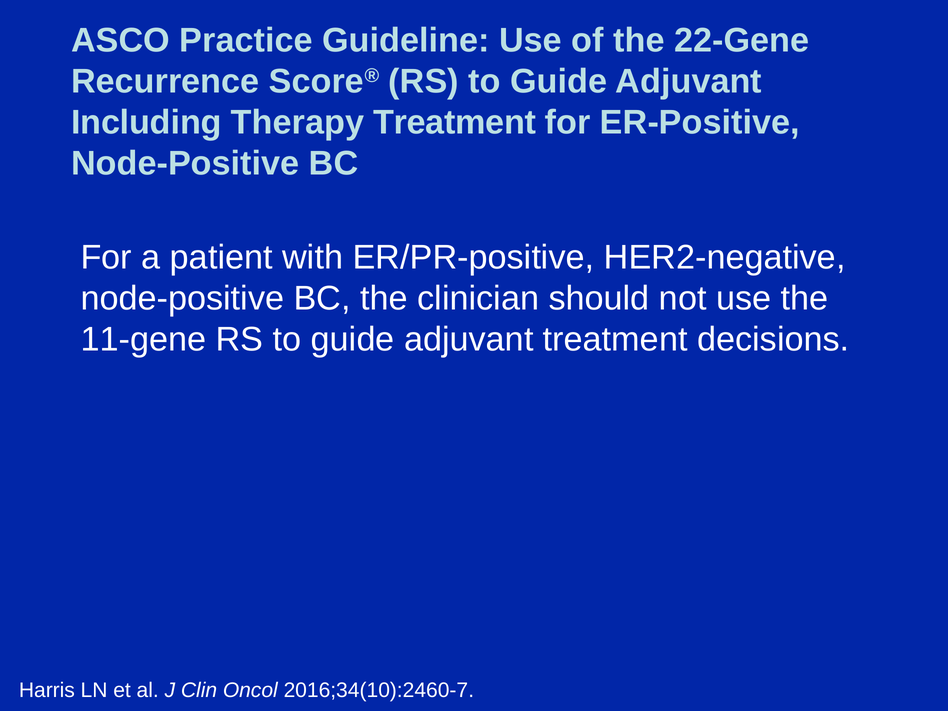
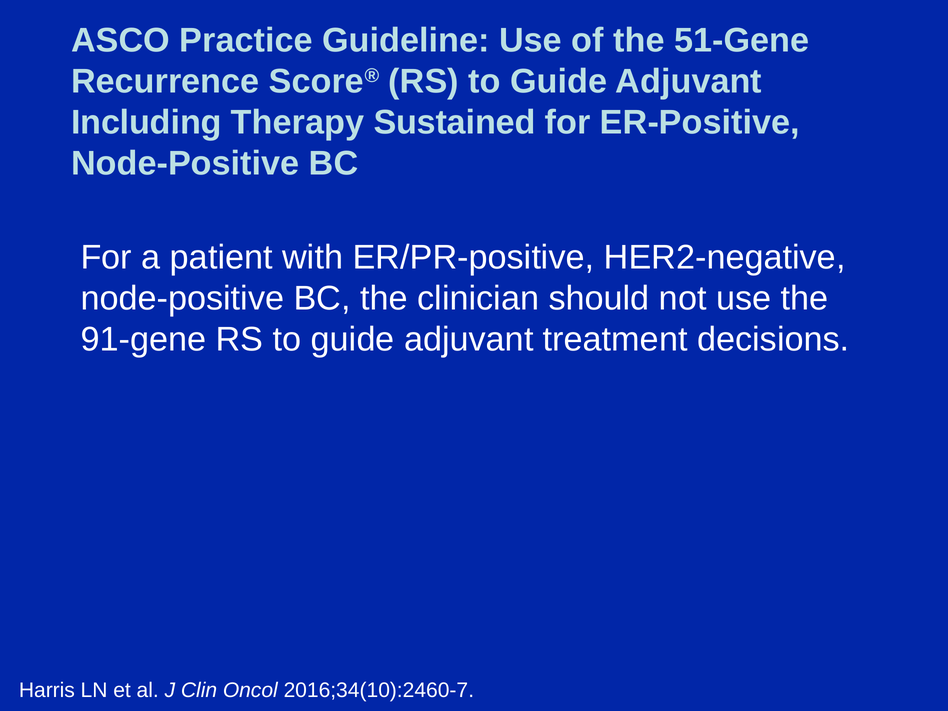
22-Gene: 22-Gene -> 51-Gene (742, 40)
Therapy Treatment: Treatment -> Sustained (455, 122)
11-gene: 11-gene -> 91-gene (143, 340)
